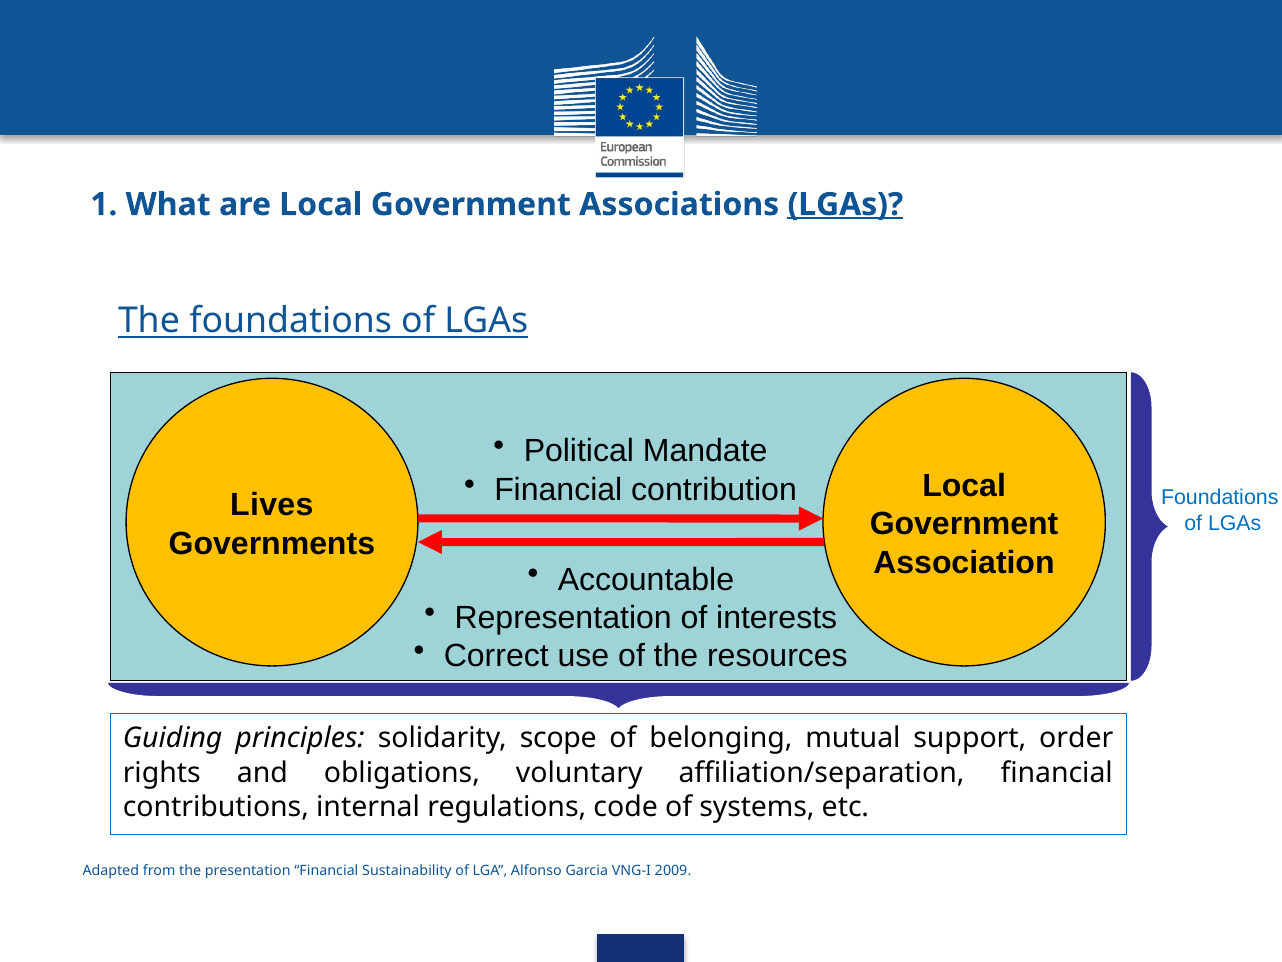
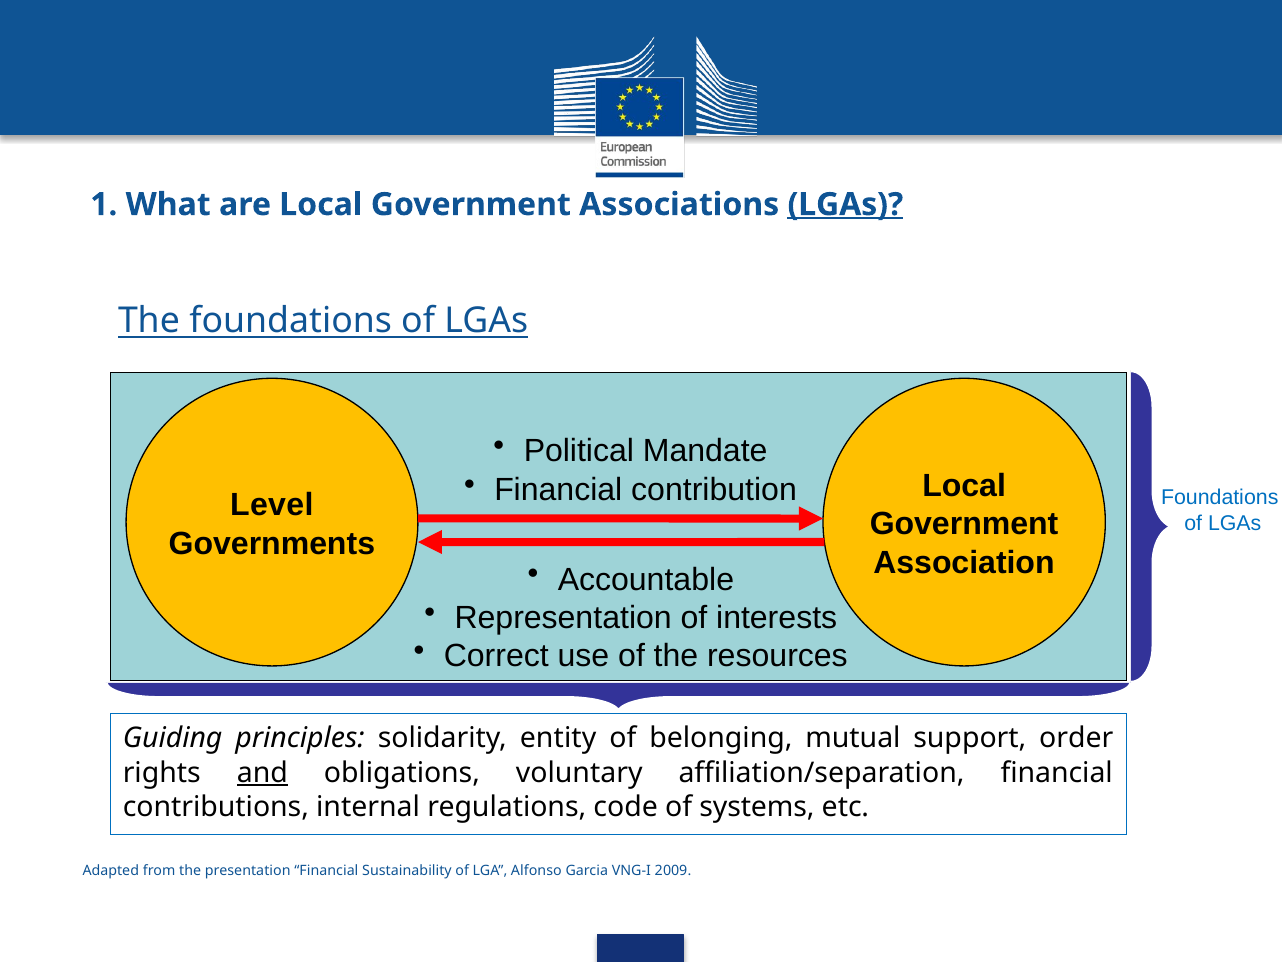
Lives: Lives -> Level (272, 505)
scope: scope -> entity (558, 738)
and underline: none -> present (262, 772)
